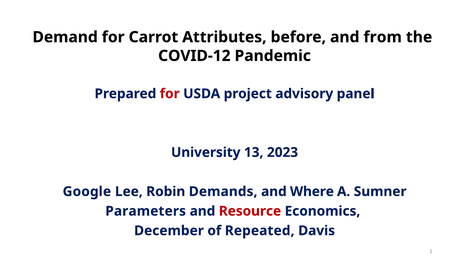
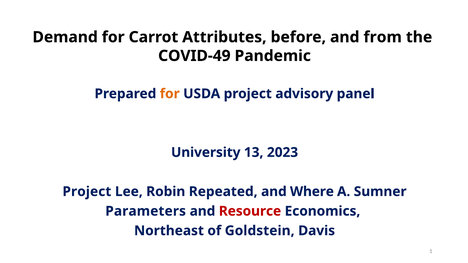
COVID-12: COVID-12 -> COVID-49 (194, 56)
for colour: red -> orange (170, 94)
Google: Google -> Project (87, 192)
Demands: Demands -> Repeated (223, 192)
December: December -> Northeast (169, 231)
Repeated: Repeated -> Goldstein (260, 231)
